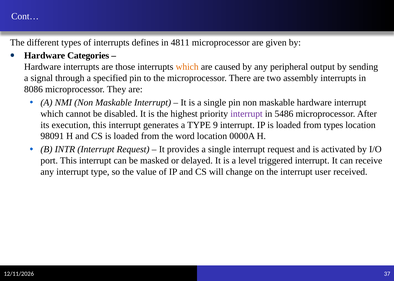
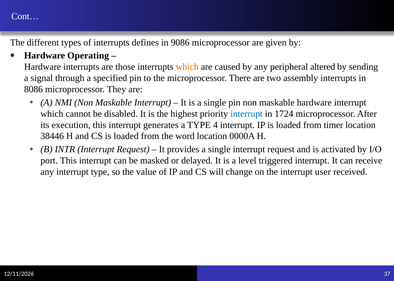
4811: 4811 -> 9086 (180, 43)
Categories: Categories -> Operating (88, 56)
output: output -> altered (323, 67)
interrupt colour: purple -> blue (246, 114)
5486: 5486 -> 1724 (284, 114)
9: 9 -> 4 (215, 125)
from types: types -> timer (333, 125)
98091: 98091 -> 38446 (52, 136)
